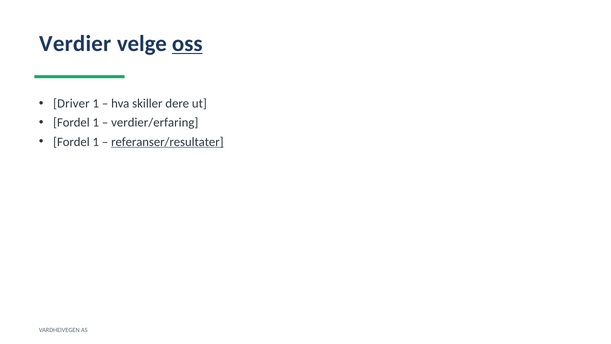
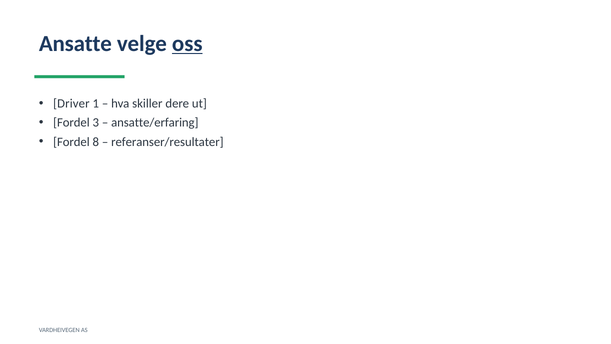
Verdier: Verdier -> Ansatte (75, 44)
1: 1 -> 3 (96, 123)
verdier/erfaring: verdier/erfaring -> ansatte/erfaring (155, 123)
1: 1 -> 8 (96, 142)
referanser/resultater underline: present -> none (167, 142)
